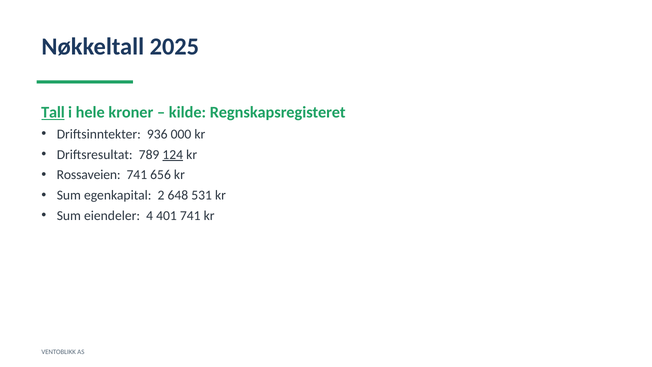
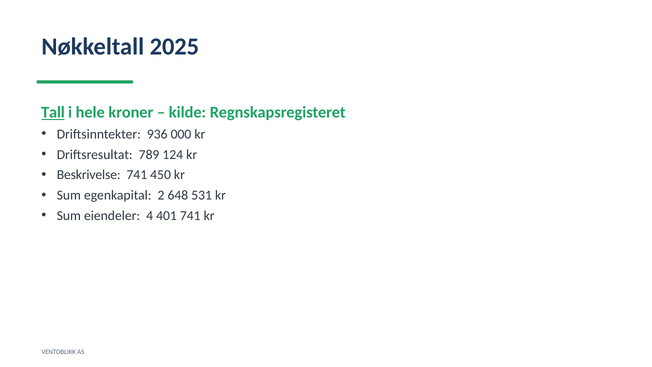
124 underline: present -> none (173, 154)
Rossaveien: Rossaveien -> Beskrivelse (89, 175)
656: 656 -> 450 (161, 175)
